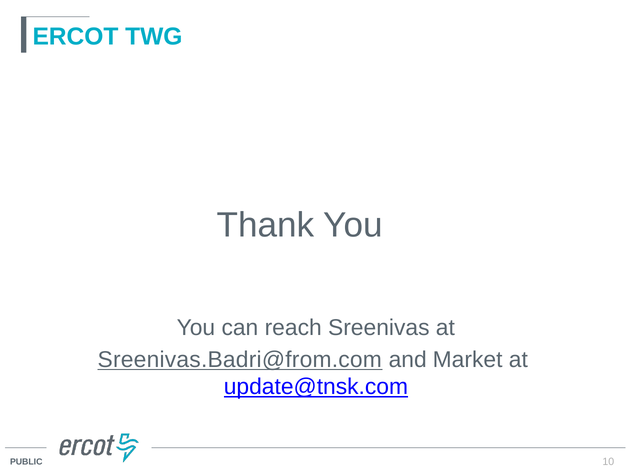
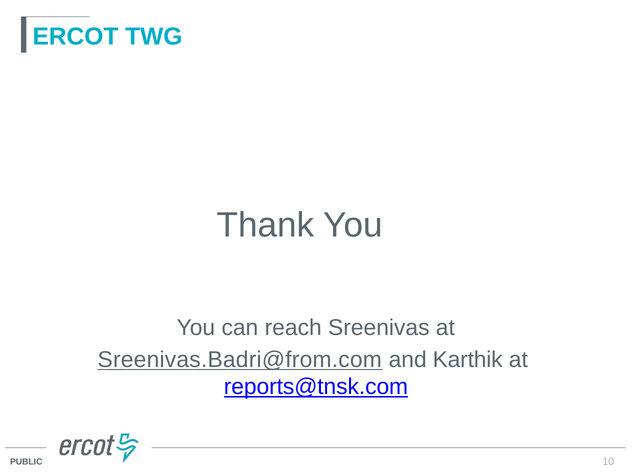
Market: Market -> Karthik (468, 359)
update@tnsk.com: update@tnsk.com -> reports@tnsk.com (316, 387)
